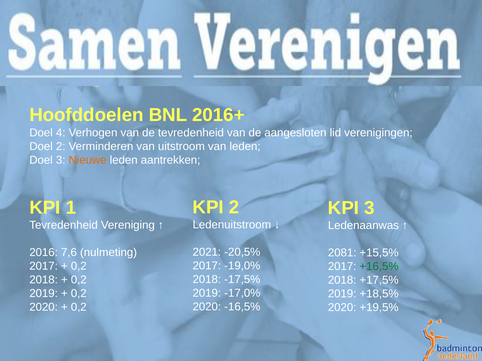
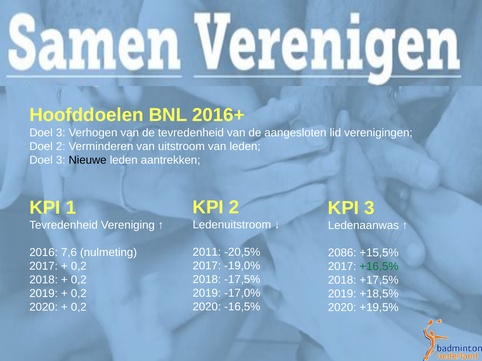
4: 4 -> 3 (61, 133)
Nieuwe colour: orange -> black (88, 160)
2021: 2021 -> 2011 (207, 252)
2081: 2081 -> 2086 (342, 253)
